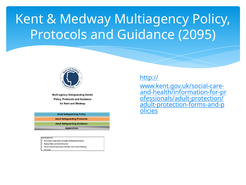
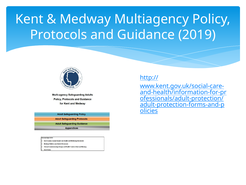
2095: 2095 -> 2019 (197, 35)
